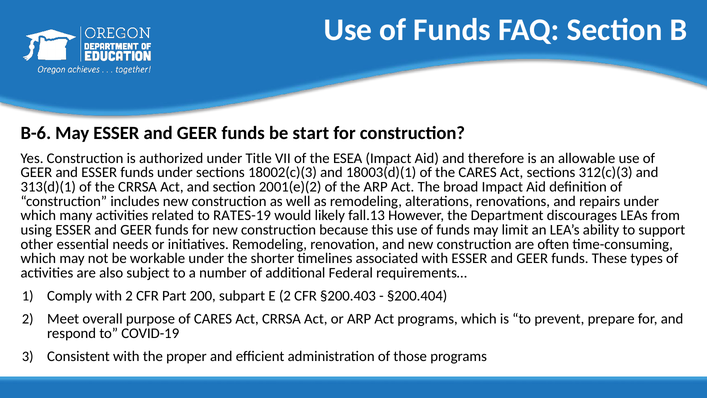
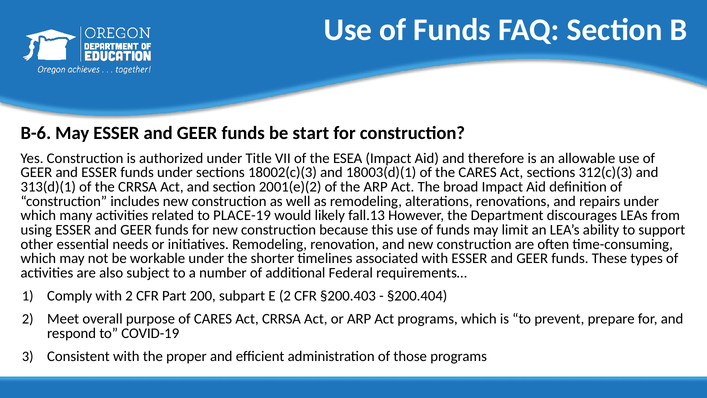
RATES-19: RATES-19 -> PLACE-19 (242, 215)
